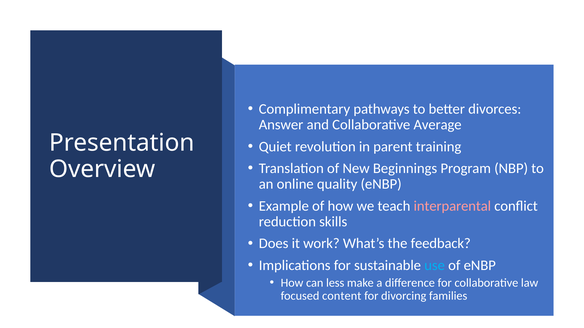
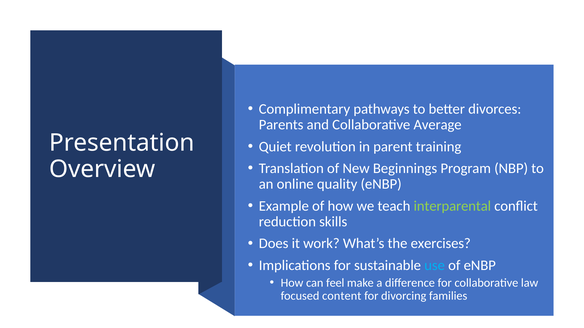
Answer: Answer -> Parents (281, 125)
interparental colour: pink -> light green (452, 206)
feedback: feedback -> exercises (441, 244)
less: less -> feel (335, 283)
